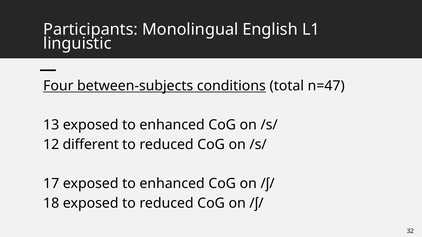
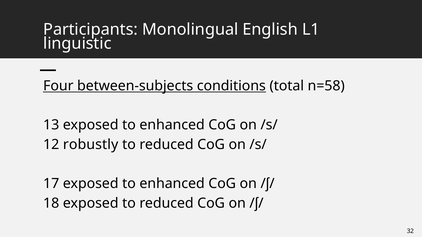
n=47: n=47 -> n=58 (326, 86)
different: different -> robustly (91, 145)
